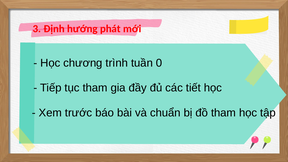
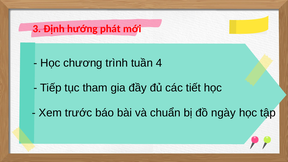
0: 0 -> 4 (159, 63)
đồ tham: tham -> ngày (223, 113)
